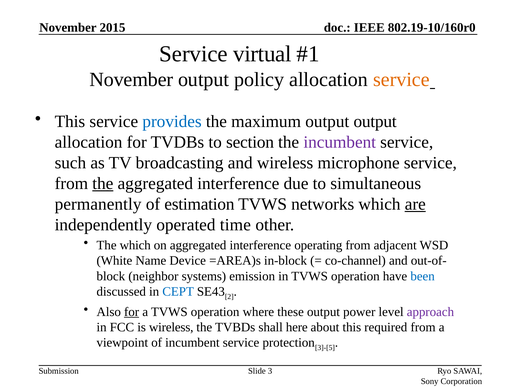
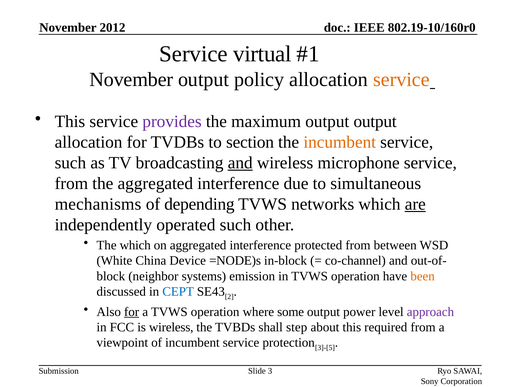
2015: 2015 -> 2012 (112, 28)
provides colour: blue -> purple (172, 122)
incumbent colour: purple -> orange (340, 142)
and underline: none -> present (240, 163)
the underline: present -> none (103, 184)
permanently: permanently -> mechanisms (98, 204)
estimation: estimation -> depending (199, 204)
operated time: time -> such (235, 225)
operating: operating -> protected (318, 245)
adjacent: adjacent -> between (395, 245)
Name: Name -> China (151, 261)
=AREA)s: =AREA)s -> =NODE)s (235, 261)
been colour: blue -> orange (423, 276)
these: these -> some (291, 312)
here: here -> step (297, 327)
